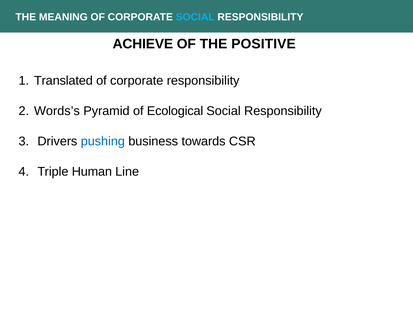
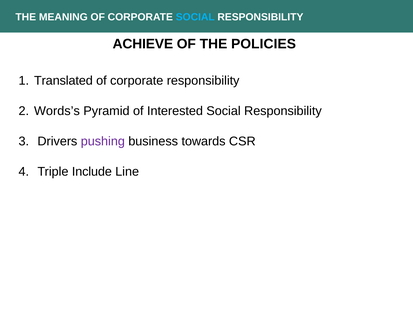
POSITIVE: POSITIVE -> POLICIES (264, 44)
Ecological: Ecological -> Interested (175, 111)
pushing colour: blue -> purple (103, 141)
Human: Human -> Include (92, 171)
